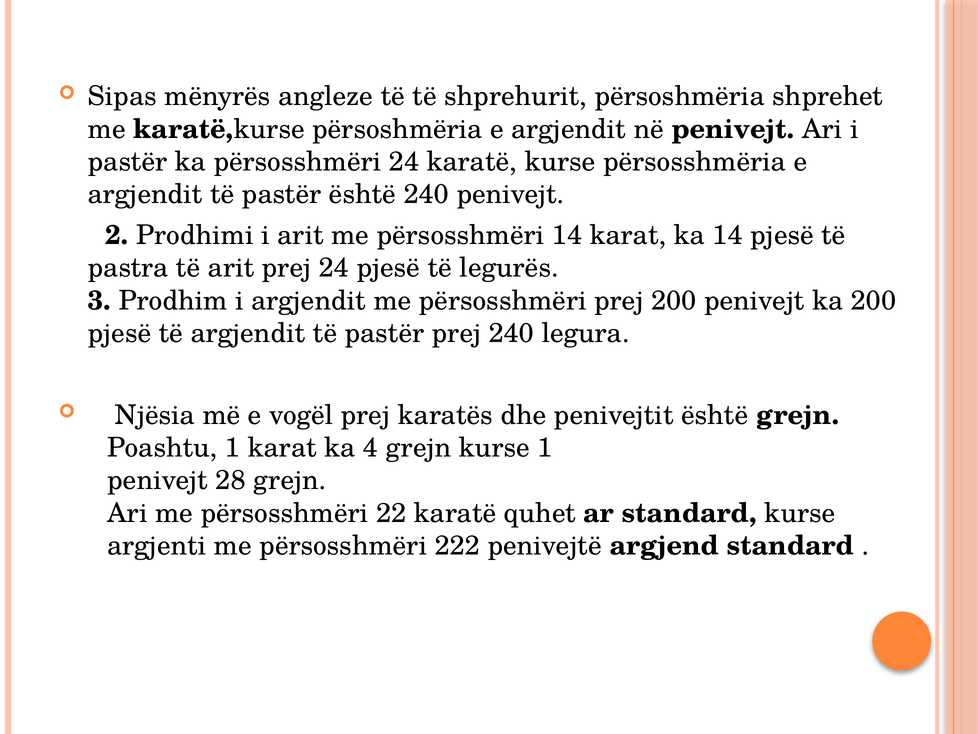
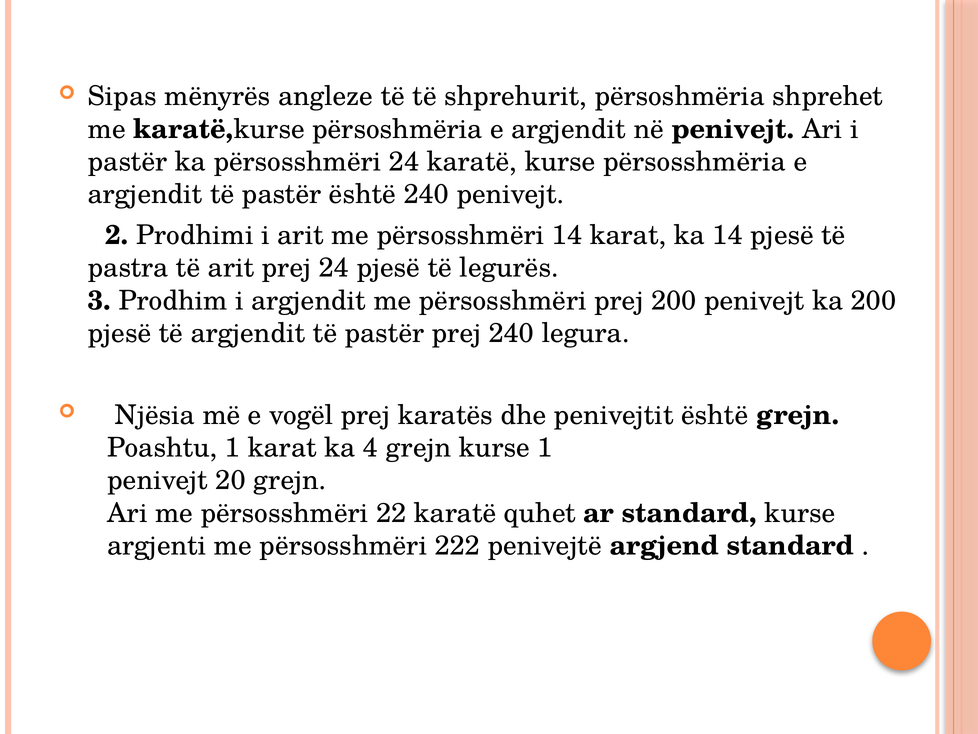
28: 28 -> 20 (231, 480)
